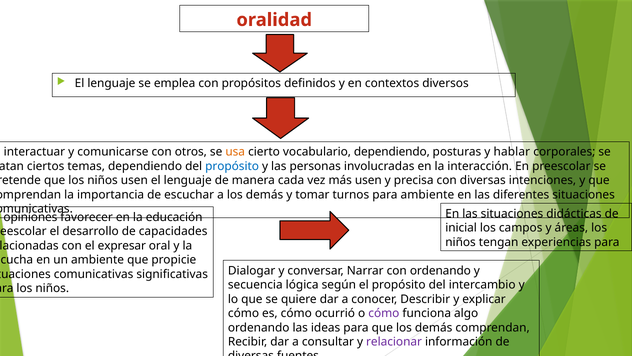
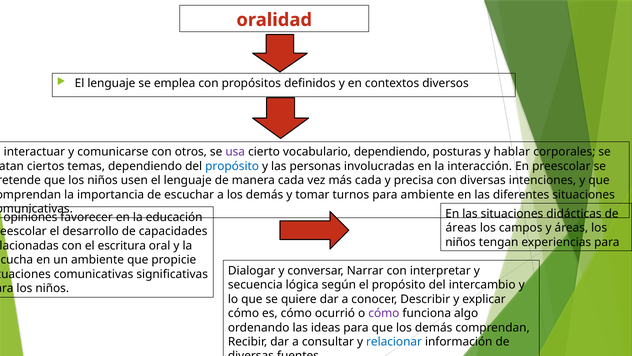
usa colour: orange -> purple (235, 152)
más usen: usen -> cada (368, 180)
inicial: inicial -> áreas (461, 228)
expresar: expresar -> escritura (122, 245)
con ordenando: ordenando -> interpretar (440, 270)
relacionar colour: purple -> blue (394, 341)
